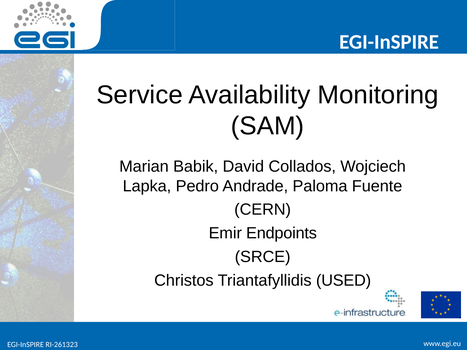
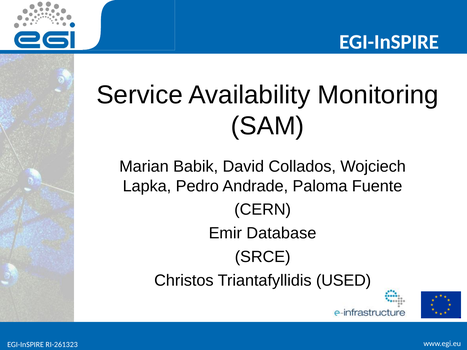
Endpoints: Endpoints -> Database (281, 233)
